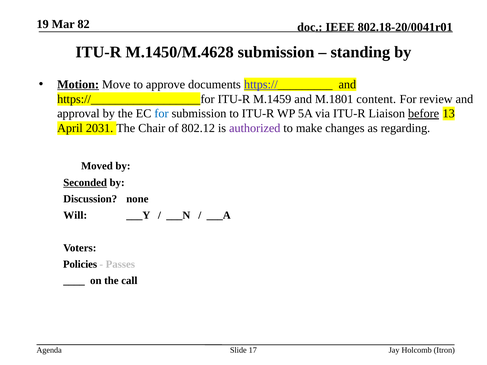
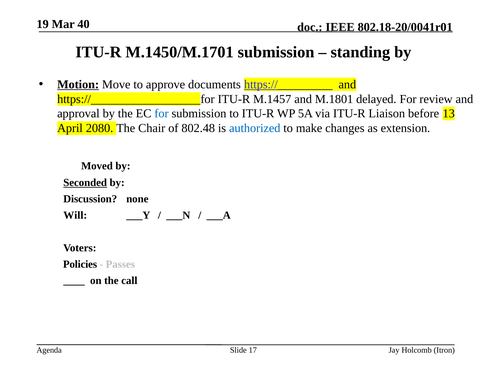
82: 82 -> 40 (84, 24)
M.1450/M.4628: M.1450/M.4628 -> M.1450/M.1701 (180, 52)
M.1459: M.1459 -> M.1457 (272, 99)
content: content -> delayed (376, 99)
before underline: present -> none (424, 114)
2031: 2031 -> 2080 (100, 128)
802.12: 802.12 -> 802.48 (198, 128)
authorized colour: purple -> blue (255, 128)
regarding: regarding -> extension (405, 128)
